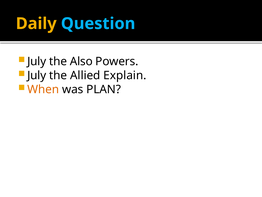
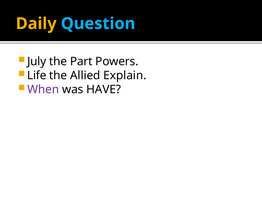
Also: Also -> Part (81, 61)
July: July -> Life (37, 75)
When colour: orange -> purple (43, 89)
PLAN: PLAN -> HAVE (104, 89)
